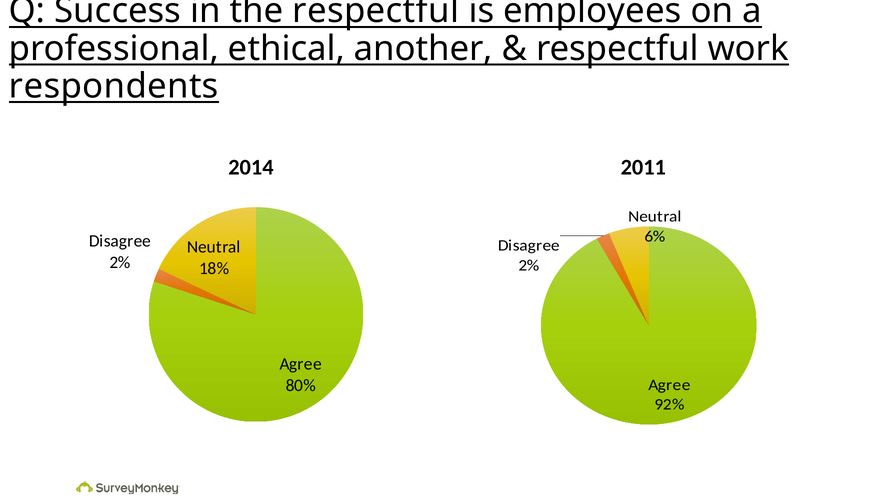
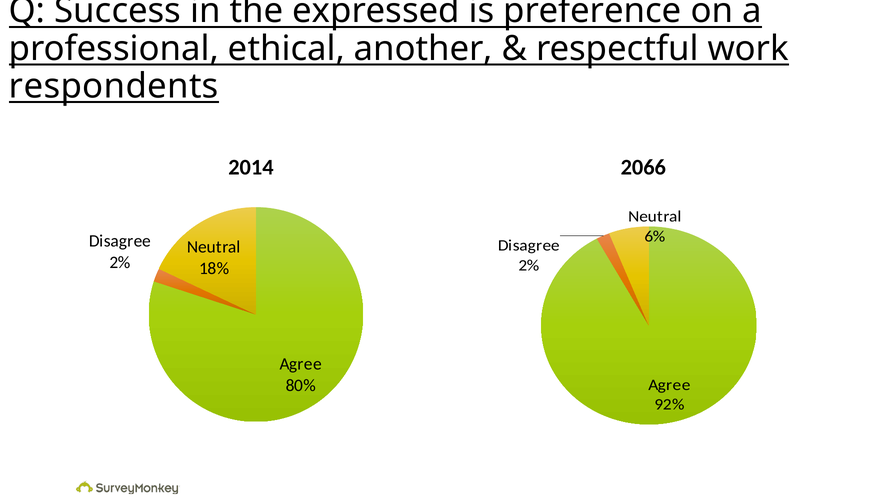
the respectful: respectful -> expressed (376, 11)
employees: employees -> preference (592, 11)
2011: 2011 -> 2066 (643, 167)
